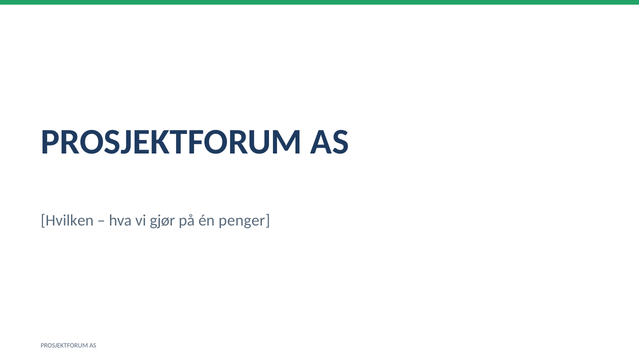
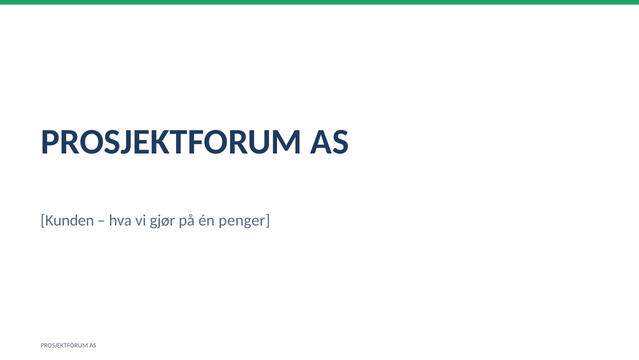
Hvilken: Hvilken -> Kunden (67, 220)
